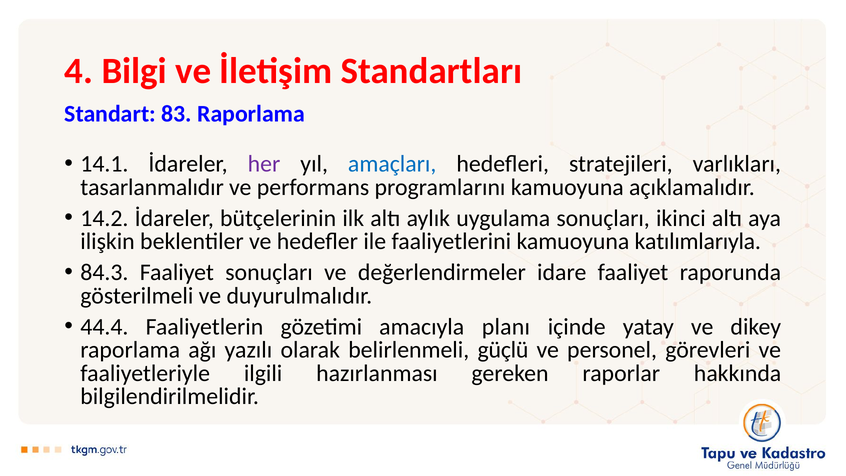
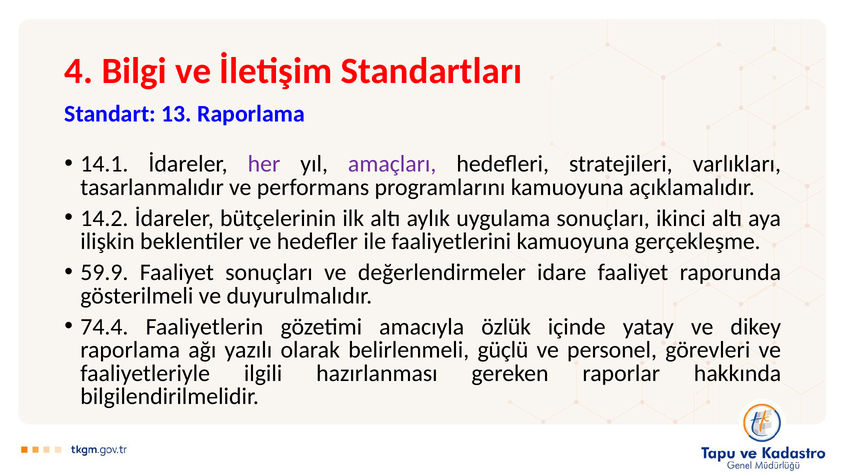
83: 83 -> 13 (177, 114)
amaçları colour: blue -> purple (392, 164)
katılımlarıyla: katılımlarıyla -> gerçekleşme (698, 241)
84.3: 84.3 -> 59.9 (104, 272)
44.4: 44.4 -> 74.4 (104, 327)
planı: planı -> özlük (506, 327)
